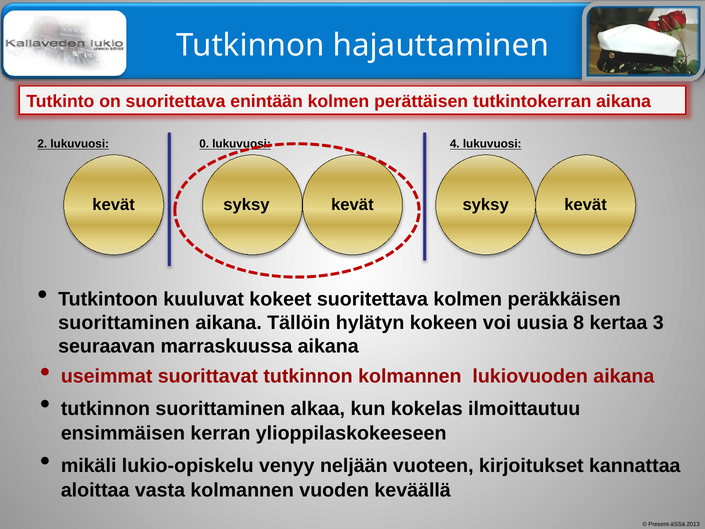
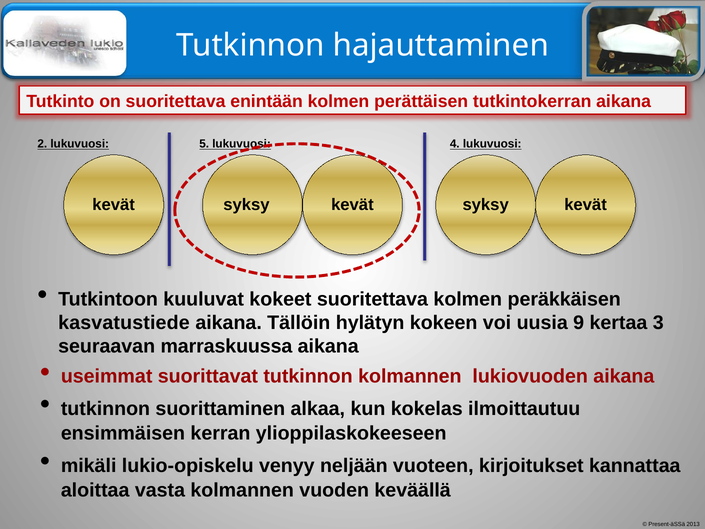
0: 0 -> 5 (204, 144)
suorittaminen: suorittaminen -> kasvatustiede (124, 323)
8: 8 -> 9 (579, 323)
